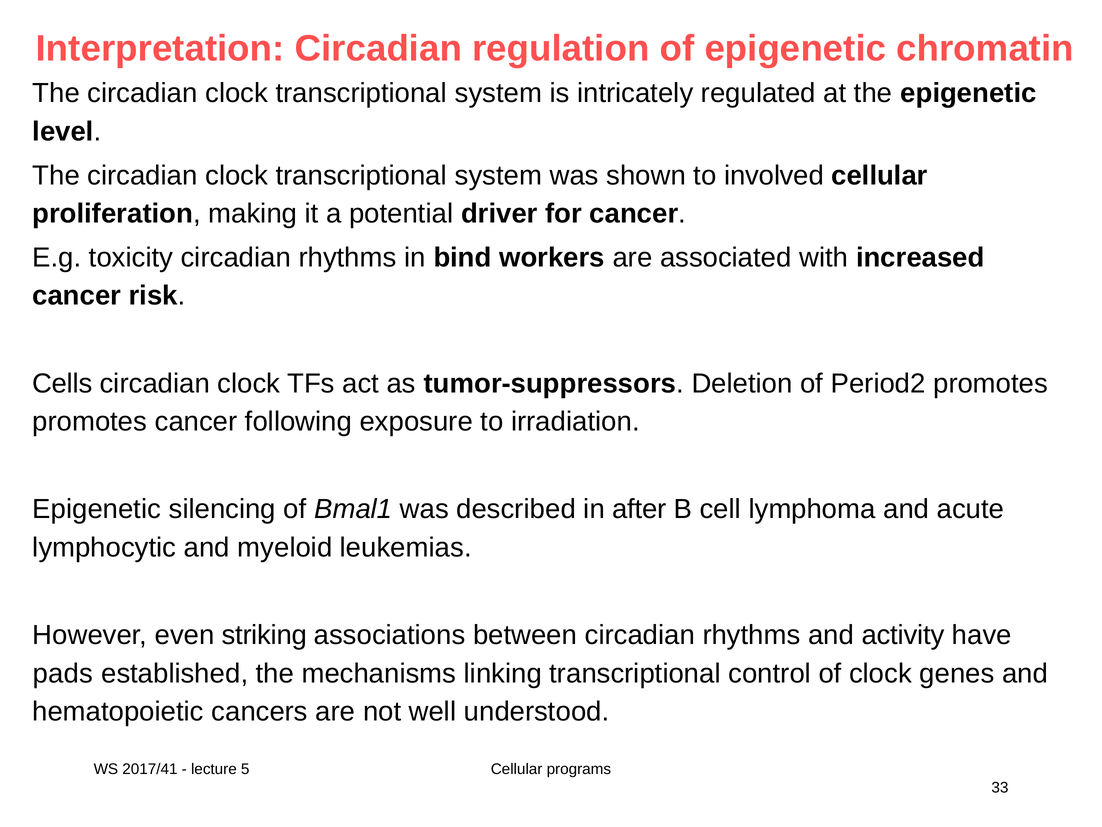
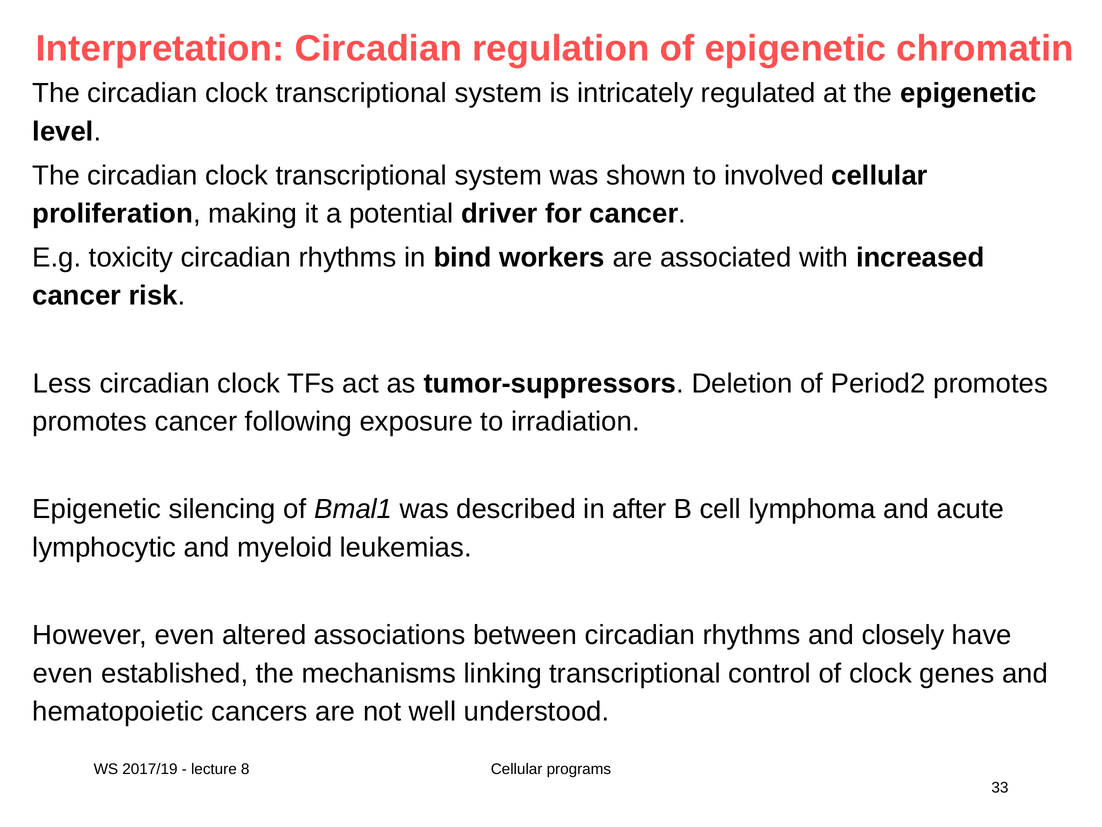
Cells: Cells -> Less (62, 383)
striking: striking -> altered (264, 635)
activity: activity -> closely (903, 635)
pads: pads -> even (63, 673)
2017/41: 2017/41 -> 2017/19 (150, 769)
5: 5 -> 8 (245, 769)
